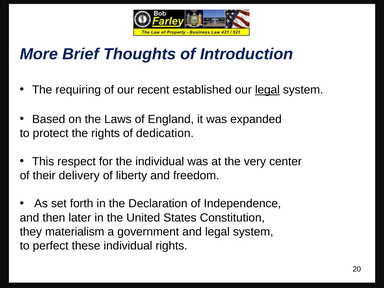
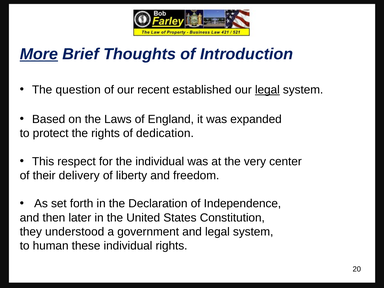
More underline: none -> present (39, 54)
requiring: requiring -> question (78, 90)
materialism: materialism -> understood (75, 232)
perfect: perfect -> human (51, 246)
